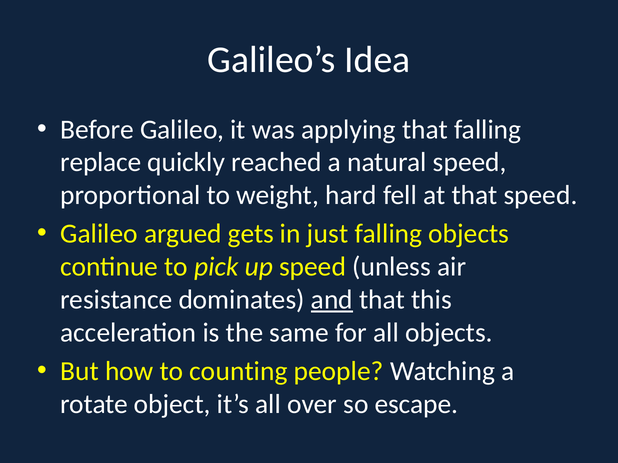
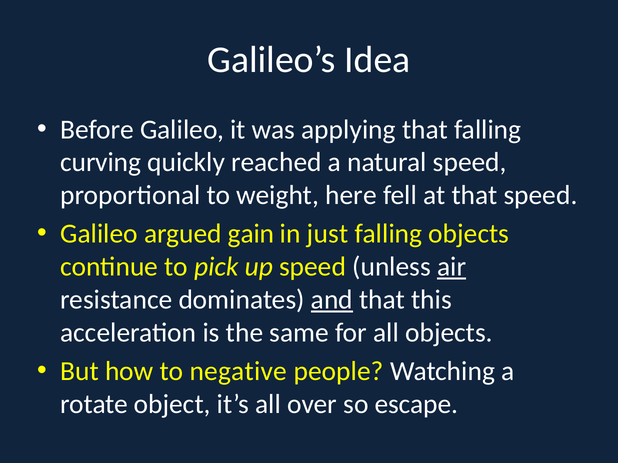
replace: replace -> curving (101, 163)
hard: hard -> here (351, 196)
gets: gets -> gain (251, 234)
air underline: none -> present (452, 267)
counting: counting -> negative (238, 371)
